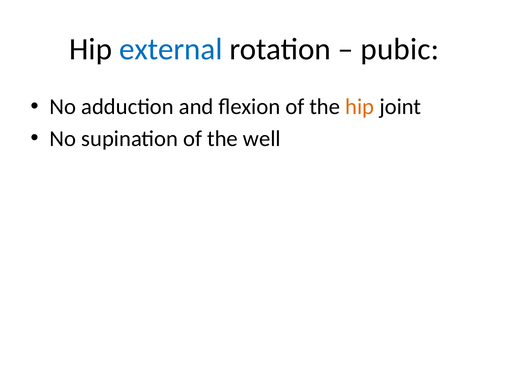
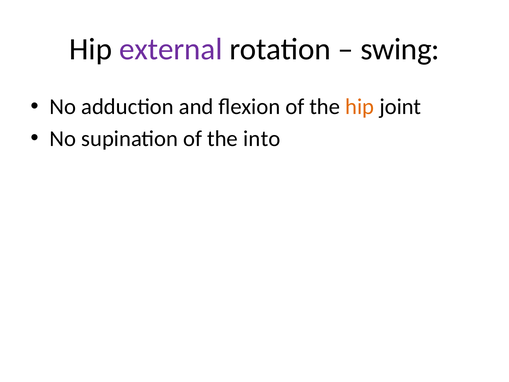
external colour: blue -> purple (171, 49)
pubic: pubic -> swing (400, 49)
well: well -> into (262, 138)
